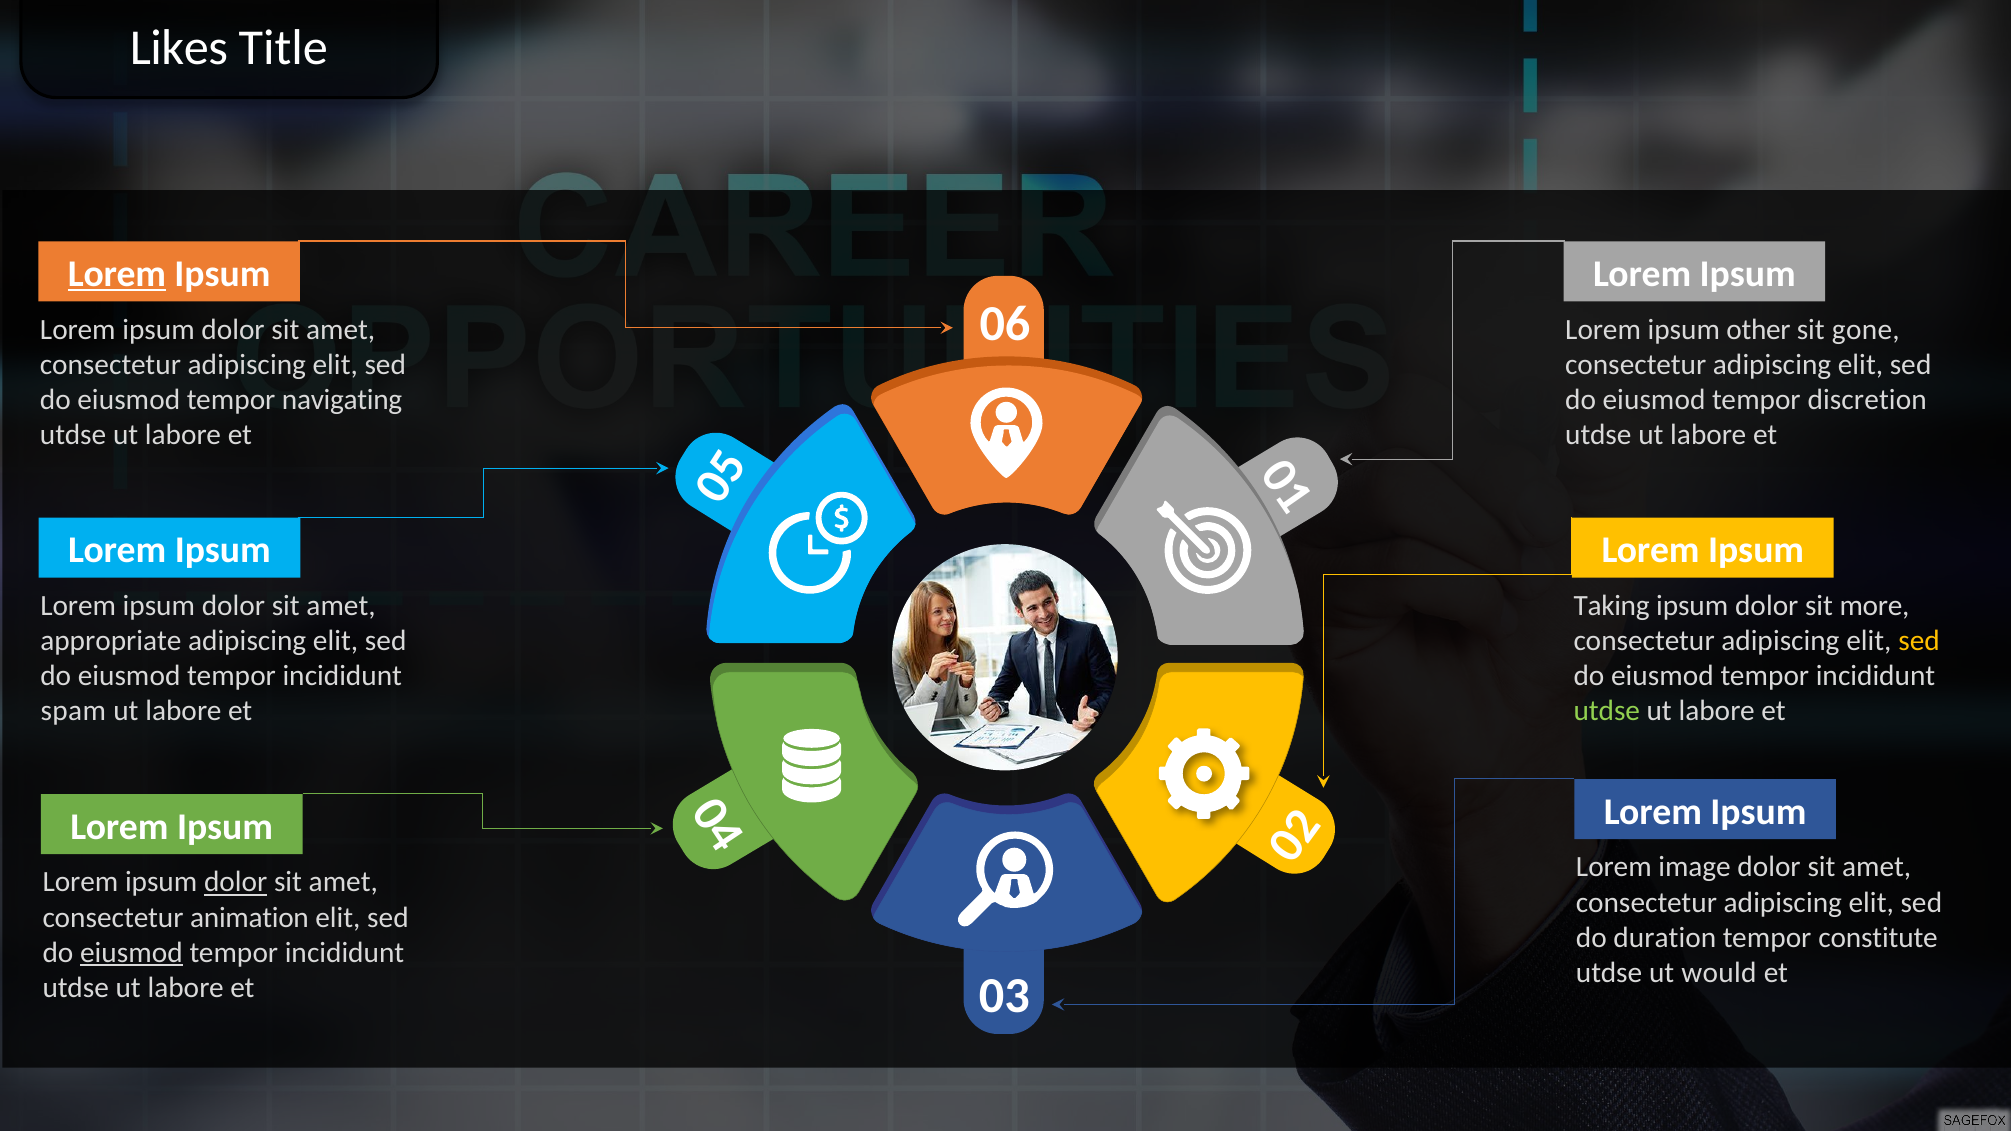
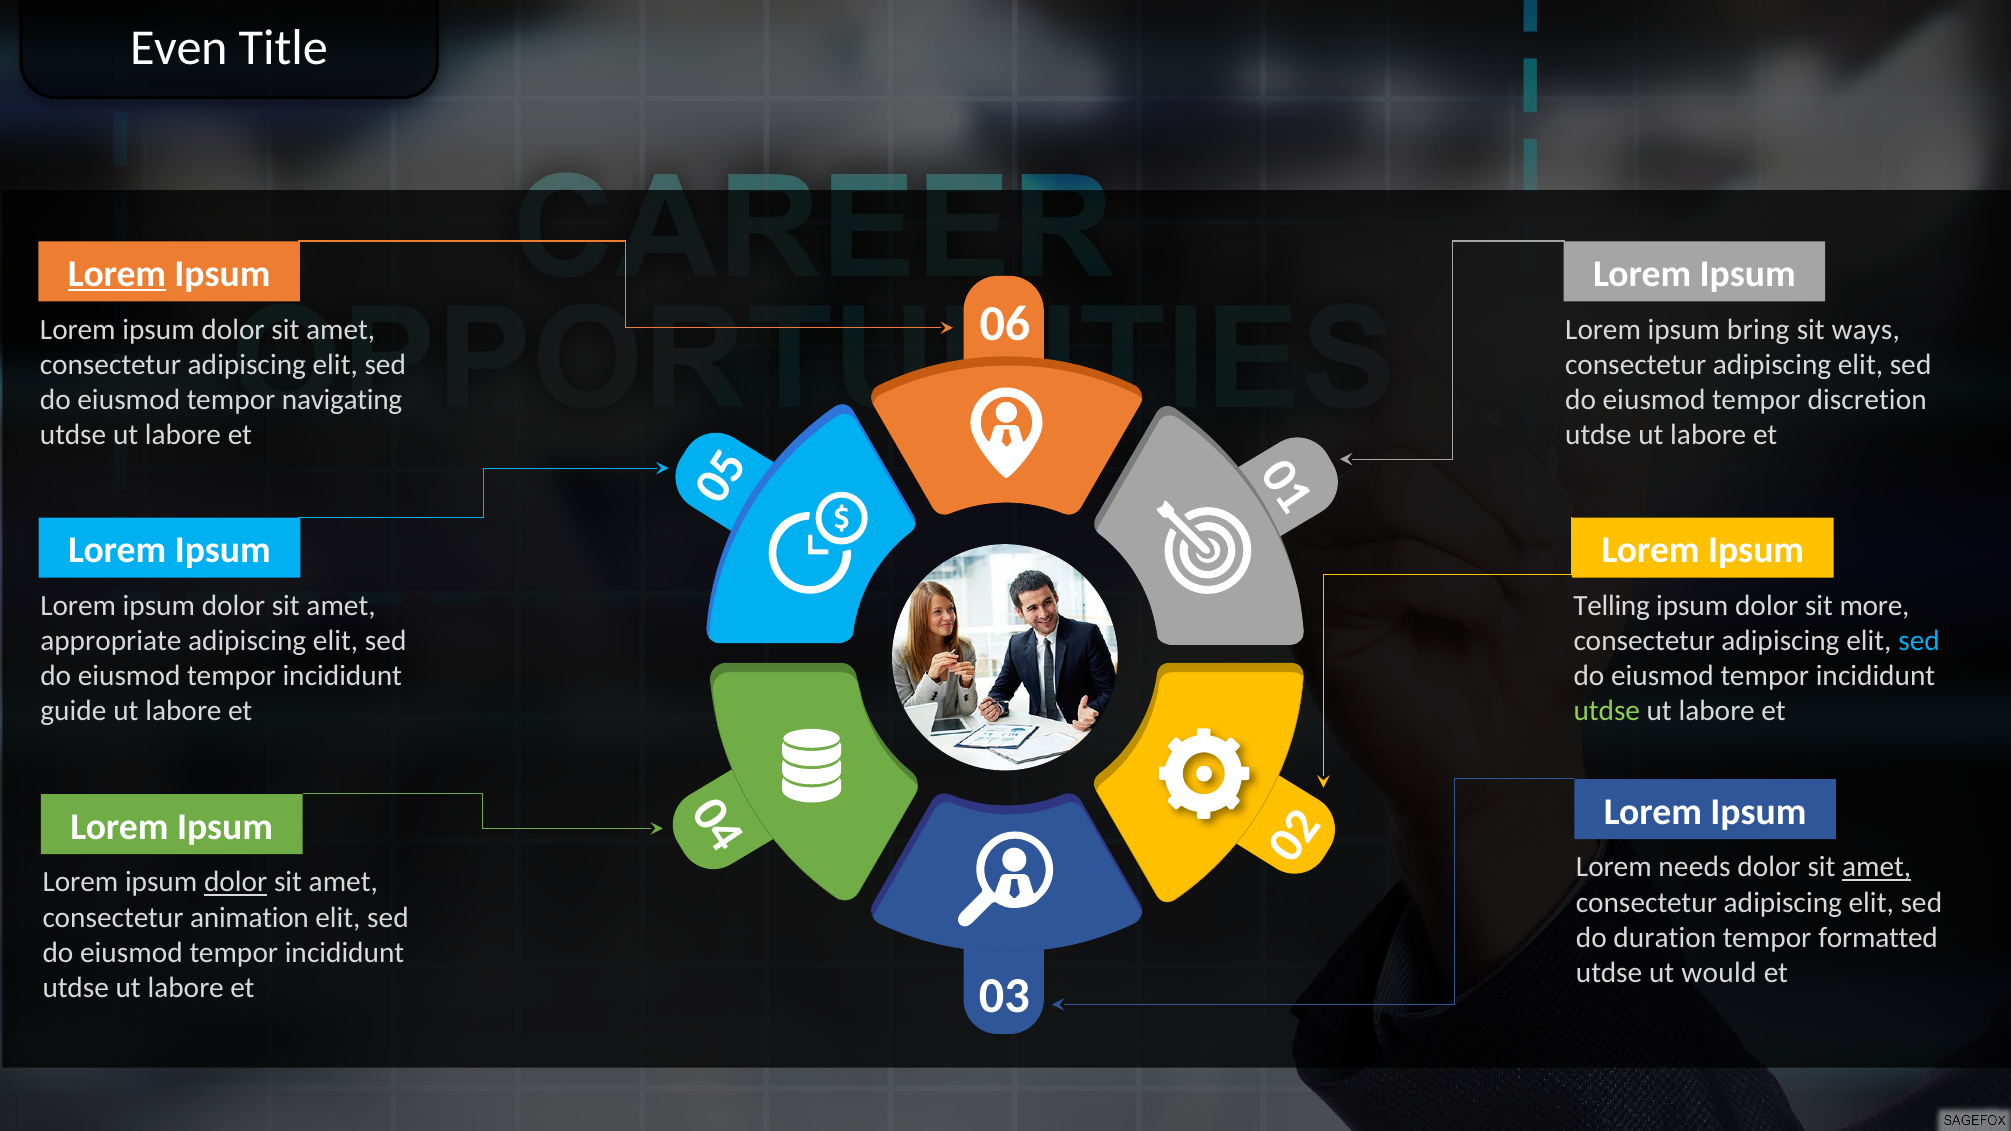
Likes: Likes -> Even (179, 47)
other: other -> bring (1758, 330)
gone: gone -> ways (1866, 330)
Taking: Taking -> Telling (1612, 606)
sed colour: yellow -> light blue (1919, 641)
spam: spam -> guide (73, 711)
image: image -> needs (1694, 867)
amet underline: none -> present (1877, 867)
constitute: constitute -> formatted (1878, 938)
eiusmod underline: present -> none (131, 953)
